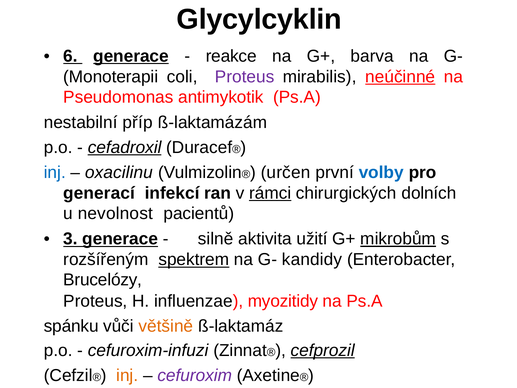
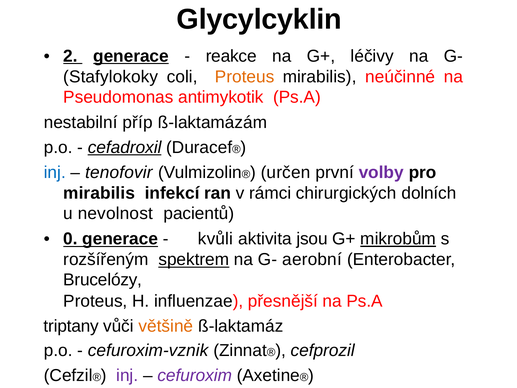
6: 6 -> 2 (70, 56)
barva: barva -> léčivy (372, 56)
Monoterapii: Monoterapii -> Stafylokoky (111, 77)
Proteus colour: purple -> orange (245, 77)
neúčinné underline: present -> none (400, 77)
oxacilinu: oxacilinu -> tenofovir (119, 172)
volby colour: blue -> purple (381, 172)
generací: generací -> mirabilis (99, 193)
rámci underline: present -> none (270, 193)
3: 3 -> 0 (70, 239)
silně: silně -> kvůli (216, 239)
užití: užití -> jsou (312, 239)
kandidy: kandidy -> aerobní (312, 259)
myozitidy: myozitidy -> přesnější (283, 301)
spánku: spánku -> triptany (71, 326)
cefuroxim-infuzi: cefuroxim-infuzi -> cefuroxim-vznik (148, 350)
cefprozil underline: present -> none (323, 350)
inj colour: orange -> purple (127, 375)
